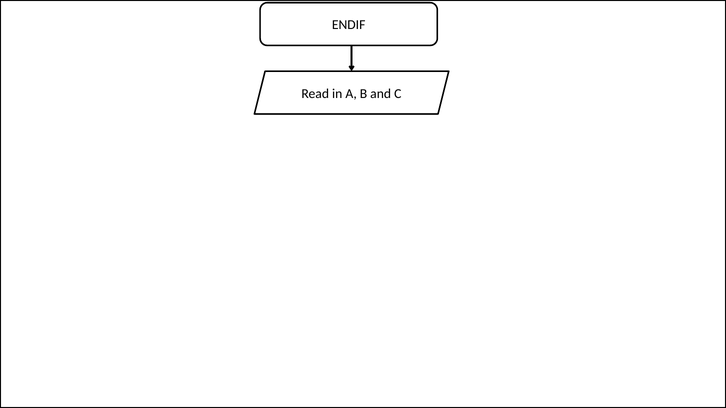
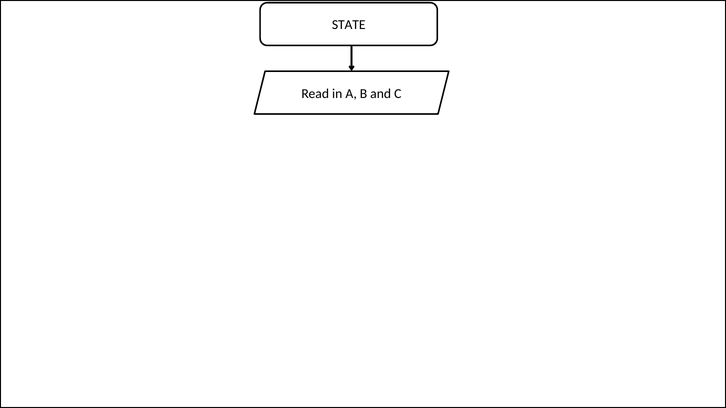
ENDIF: ENDIF -> STATE (349, 25)
